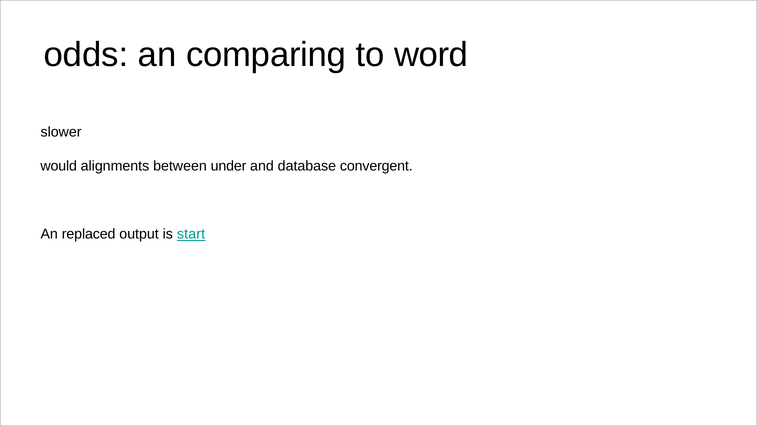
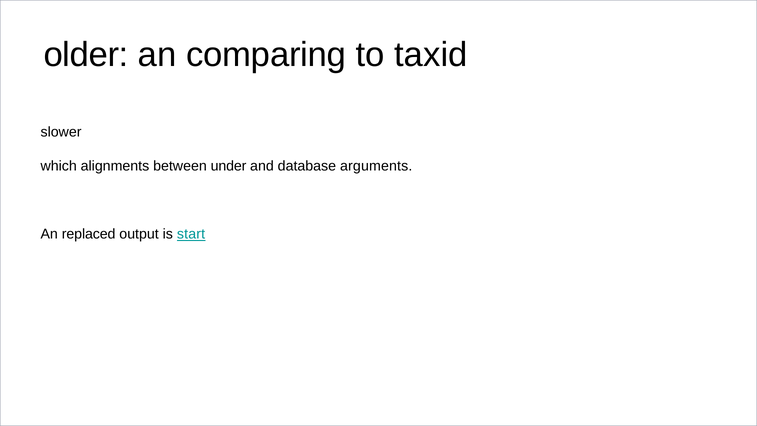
odds: odds -> older (86, 55)
word: word -> taxid (431, 55)
would: would -> which (59, 166)
convergent: convergent -> arguments (376, 166)
